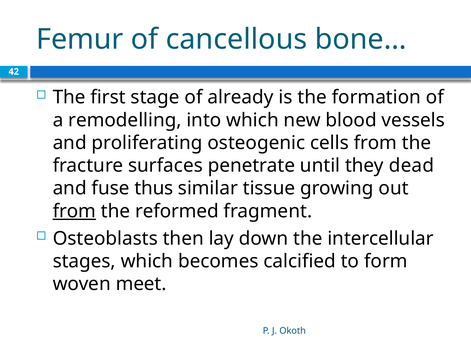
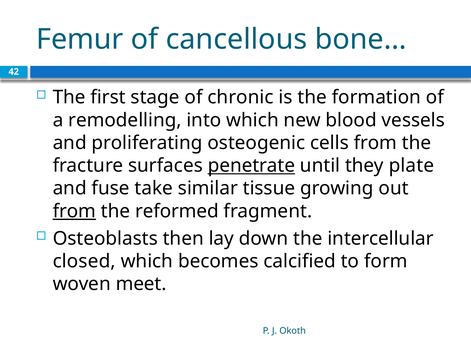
already: already -> chronic (241, 97)
penetrate underline: none -> present (251, 166)
dead: dead -> plate (411, 166)
thus: thus -> take (154, 189)
stages: stages -> closed (84, 261)
